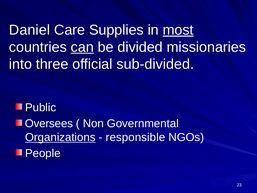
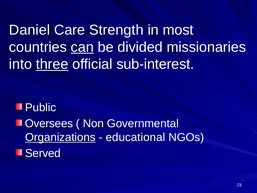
Supplies: Supplies -> Strength (116, 30)
most underline: present -> none (178, 30)
three underline: none -> present (52, 64)
sub-divided: sub-divided -> sub-interest (155, 64)
responsible: responsible -> educational (135, 137)
People: People -> Served (43, 153)
